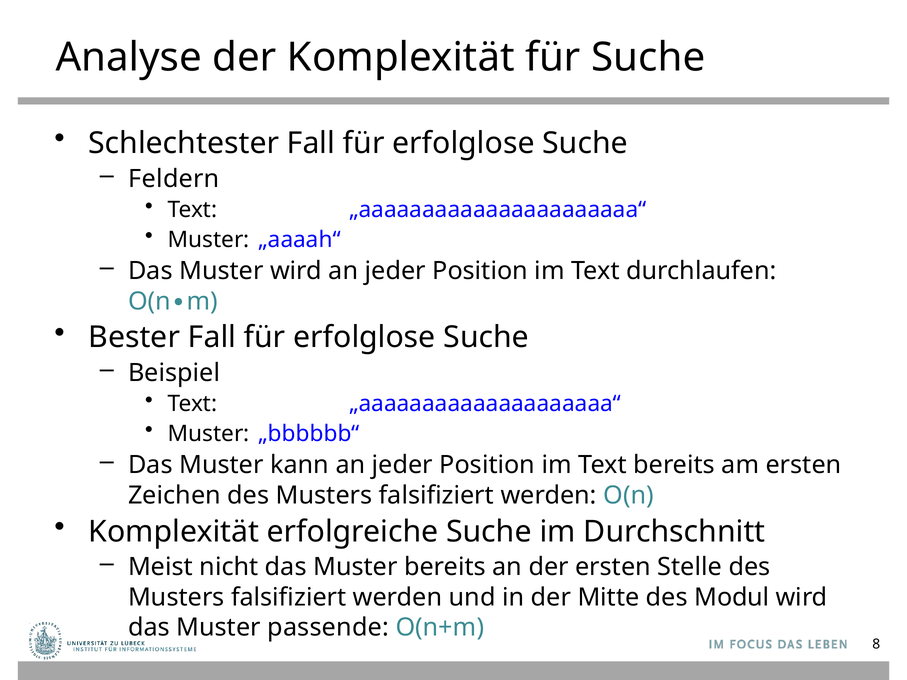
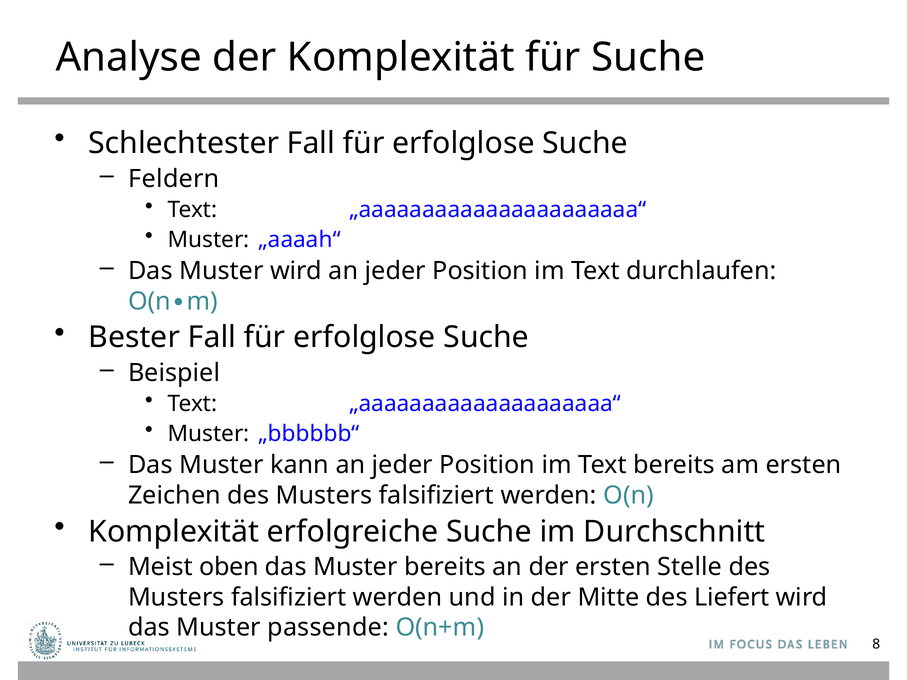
nicht: nicht -> oben (229, 567)
Modul: Modul -> Liefert (732, 597)
